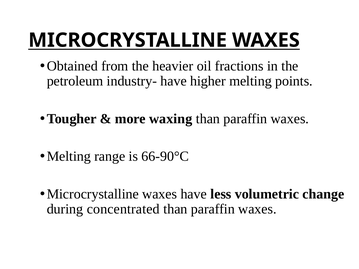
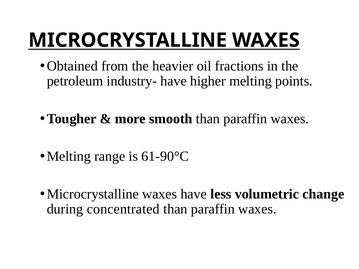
waxing: waxing -> smooth (171, 119)
66-90°C: 66-90°C -> 61-90°C (165, 156)
